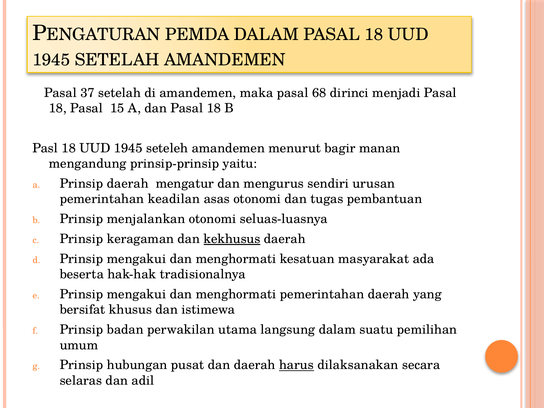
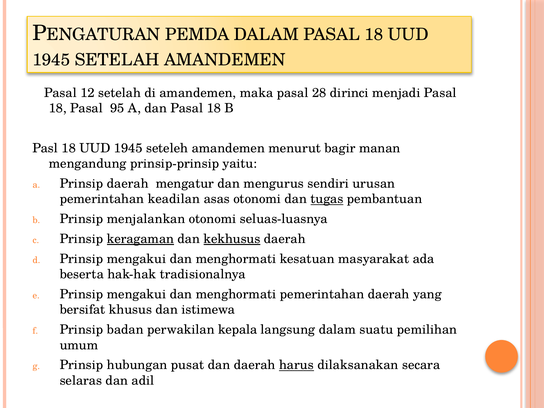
37: 37 -> 12 (88, 93)
68: 68 -> 28 (319, 93)
15: 15 -> 95 (117, 108)
tugas underline: none -> present (327, 199)
keragaman underline: none -> present (140, 239)
utama: utama -> kepala (238, 330)
